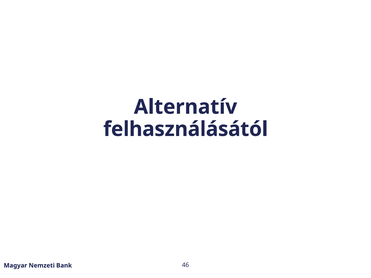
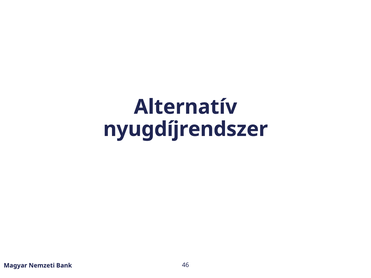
felhasználásától: felhasználásától -> nyugdíjrendszer (186, 129)
